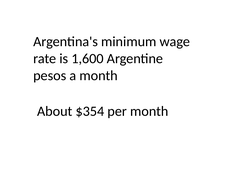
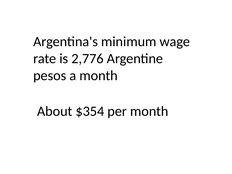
1,600: 1,600 -> 2,776 (87, 59)
